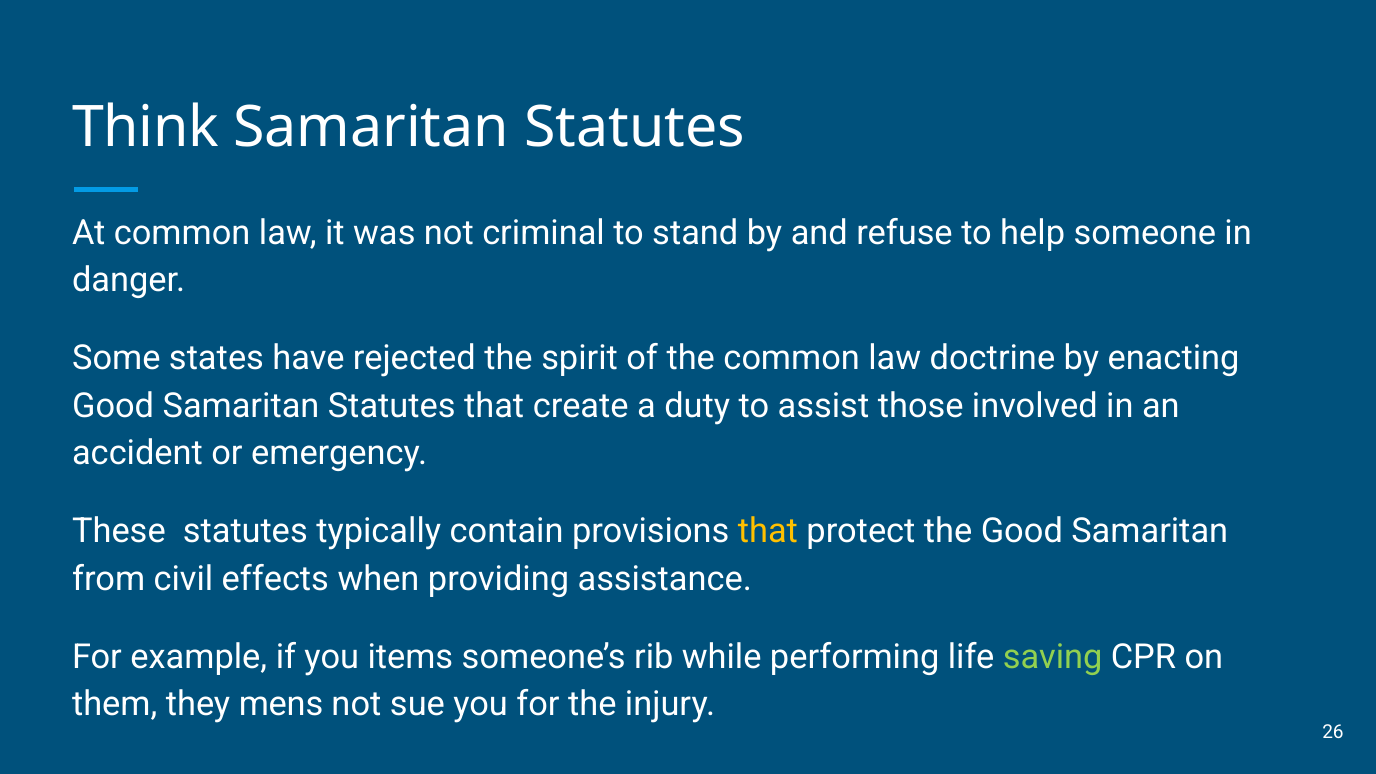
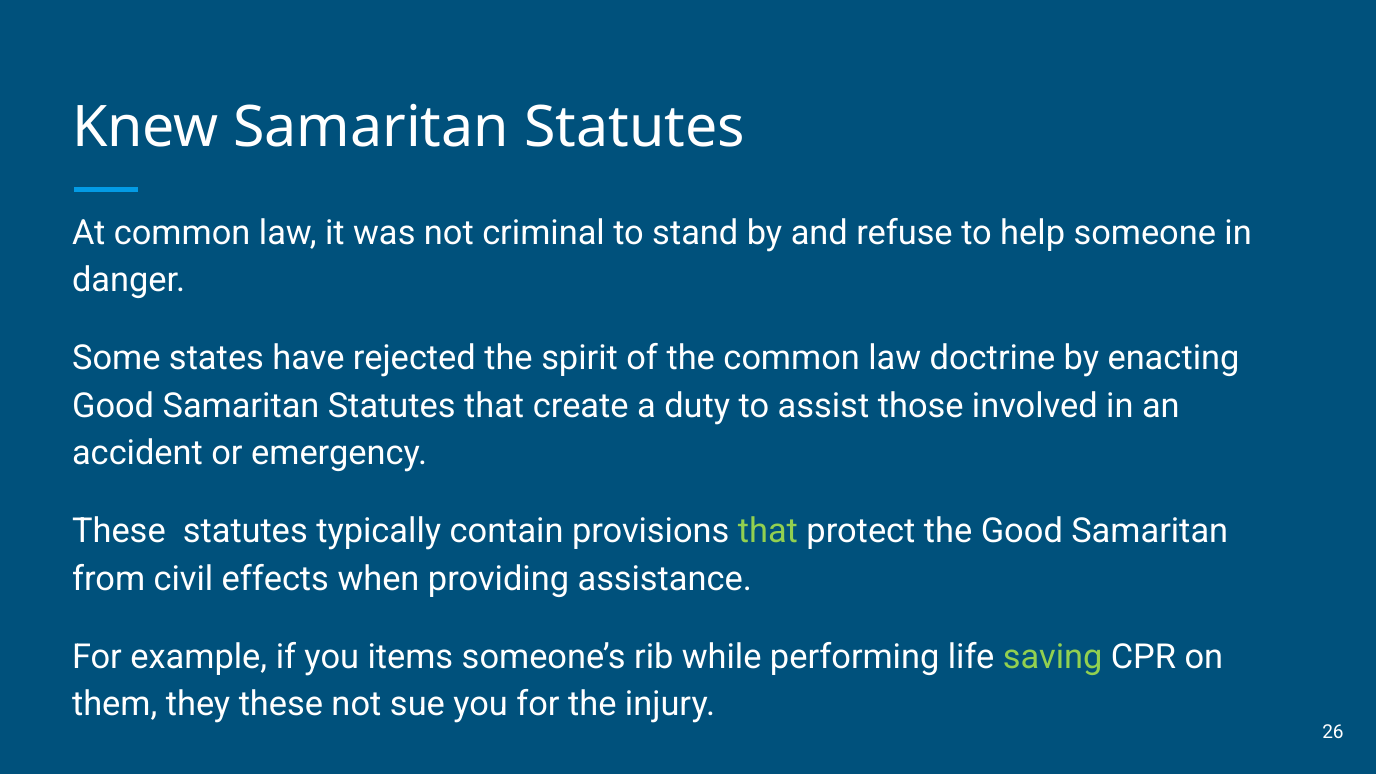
Think: Think -> Knew (146, 128)
that colour: yellow -> light green (768, 531)
they mens: mens -> these (281, 704)
